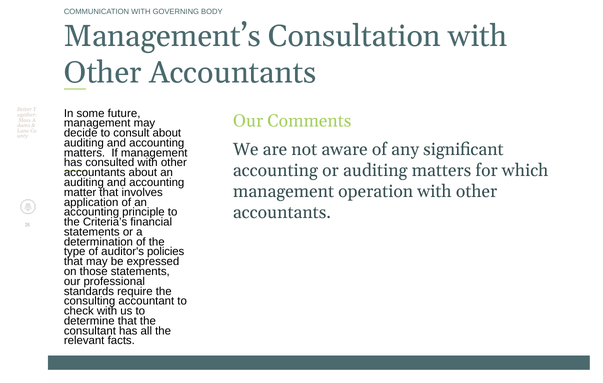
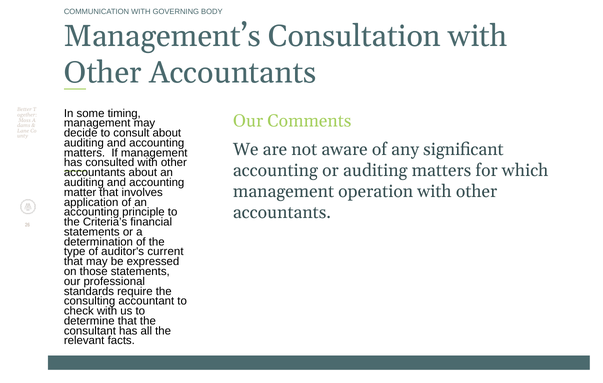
future: future -> timing (124, 113)
policies: policies -> current (166, 252)
